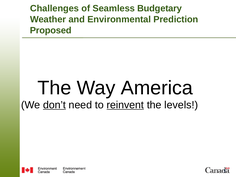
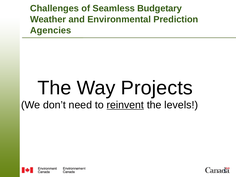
Proposed: Proposed -> Agencies (51, 30)
America: America -> Projects (157, 88)
don’t underline: present -> none (54, 105)
